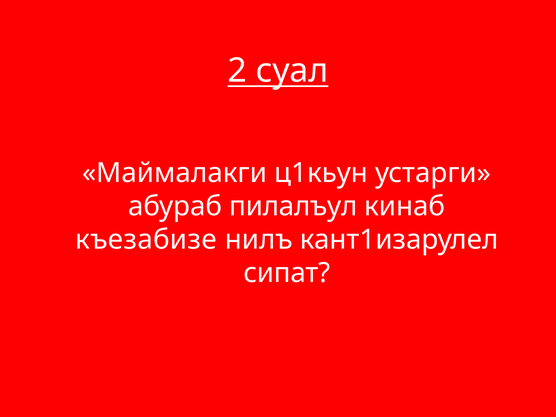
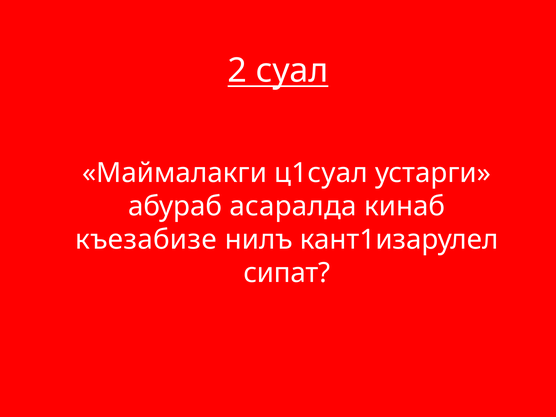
ц1кьун: ц1кьун -> ц1суал (321, 173)
пилалъул: пилалъул -> асаралда (293, 206)
